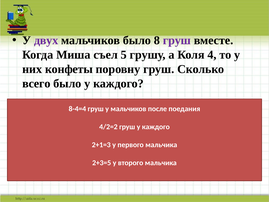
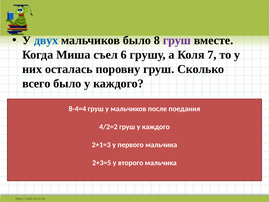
двух colour: purple -> blue (46, 40)
5: 5 -> 6 (124, 55)
4: 4 -> 7 (212, 55)
конфеты: конфеты -> осталась (69, 69)
